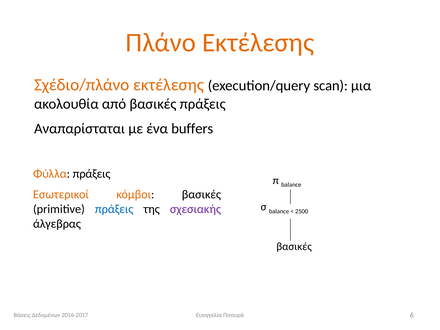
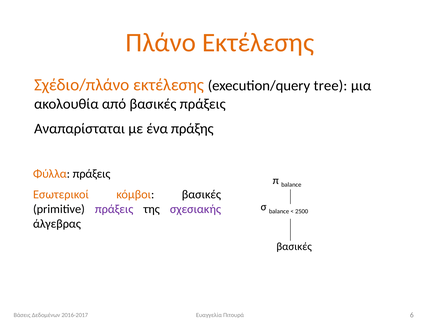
scan: scan -> tree (330, 86)
buffers: buffers -> πράξης (192, 129)
πράξεις colour: blue -> purple (114, 209)
